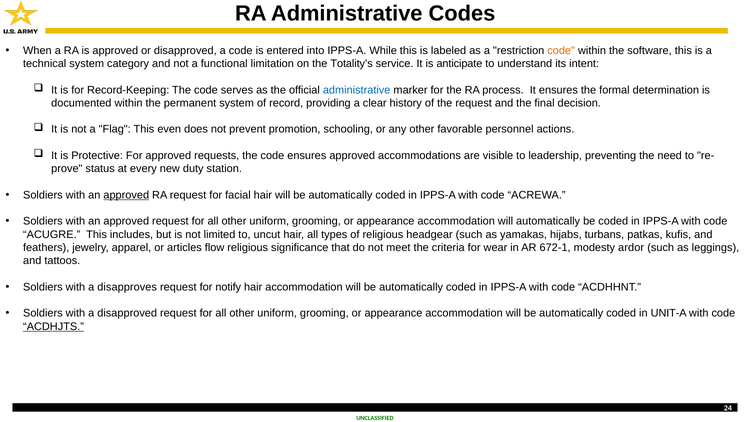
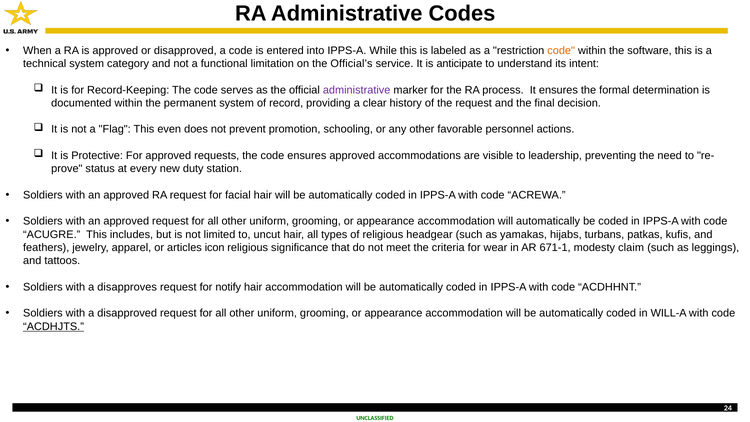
Totality’s: Totality’s -> Official’s (352, 64)
administrative colour: blue -> purple (357, 90)
approved underline: present -> none (126, 195)
flow: flow -> icon (215, 247)
672-1: 672-1 -> 671-1 (555, 247)
ardor: ardor -> claim (631, 247)
UNIT-A: UNIT-A -> WILL-A (669, 313)
